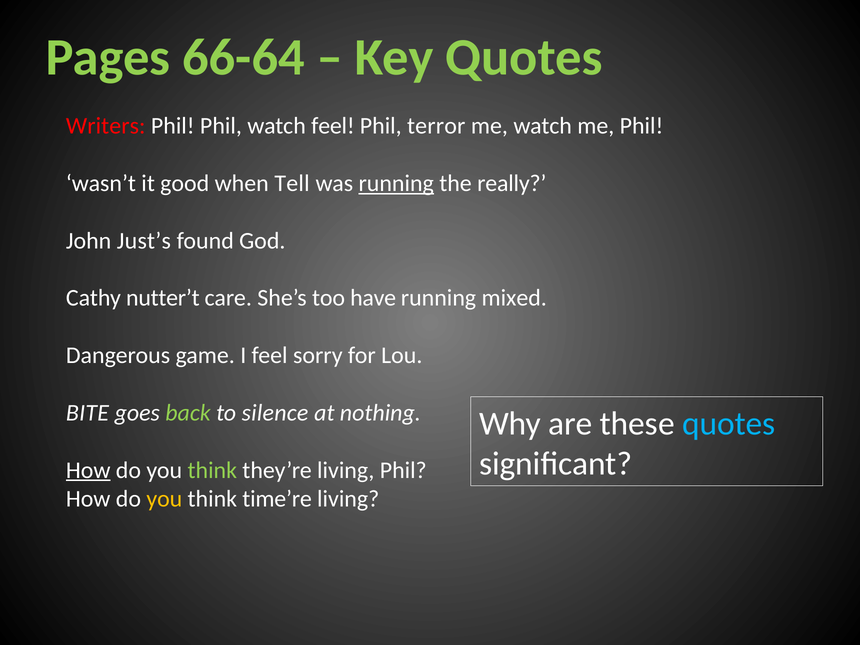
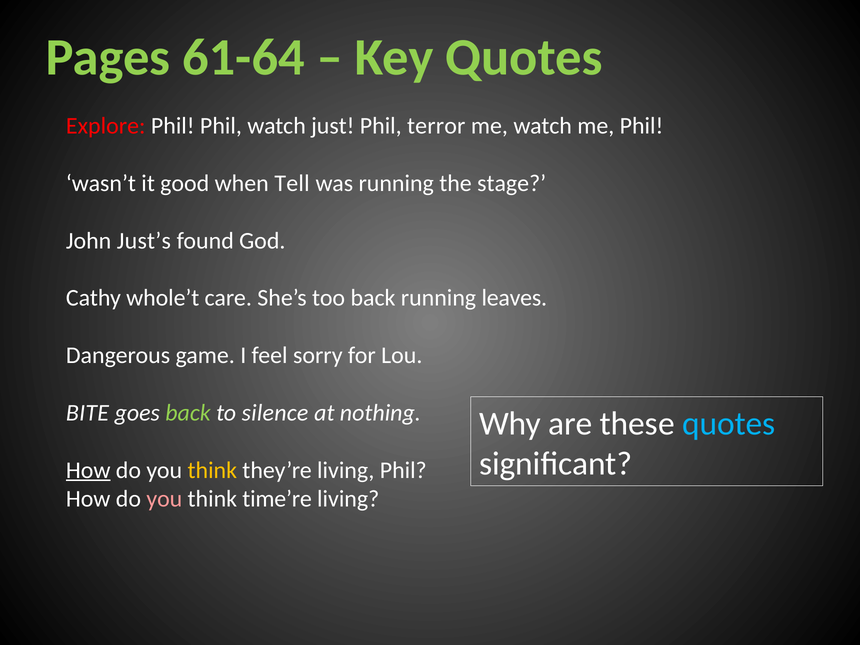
66-64: 66-64 -> 61-64 (244, 57)
Writers: Writers -> Explore (106, 126)
watch feel: feel -> just (333, 126)
running underline: present -> none (396, 183)
really: really -> stage (512, 183)
nutter’t: nutter’t -> whole’t (163, 298)
too have: have -> back (373, 298)
mixed: mixed -> leaves (514, 298)
think colour: light green -> yellow (212, 470)
you colour: yellow -> pink (164, 499)
